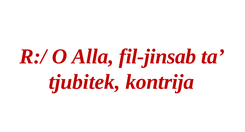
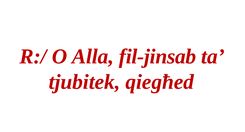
kontrija: kontrija -> qiegħed (160, 82)
